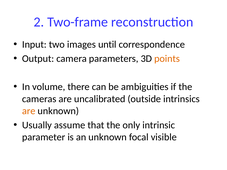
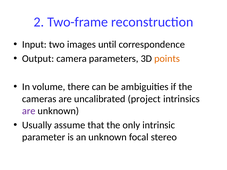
outside: outside -> project (144, 99)
are colour: orange -> purple (29, 111)
visible: visible -> stereo (164, 137)
